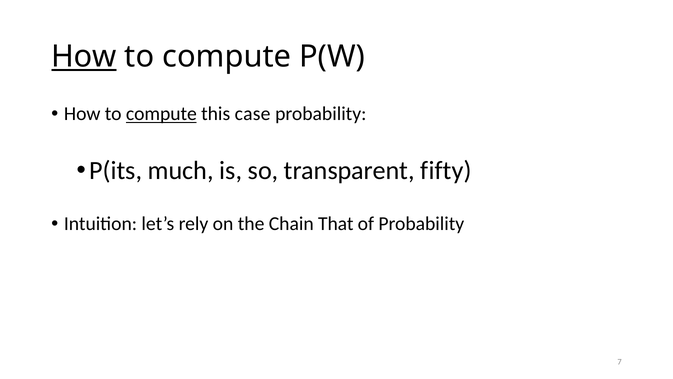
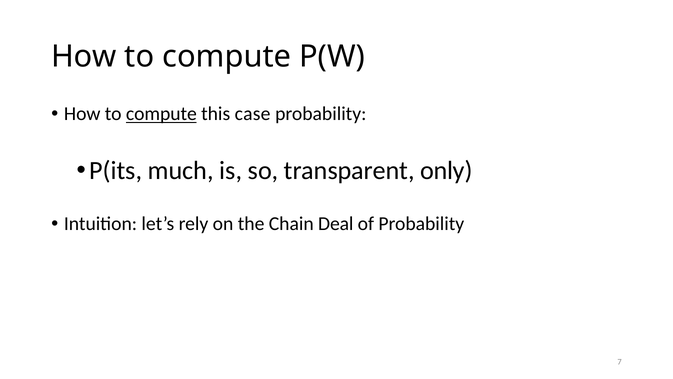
How underline: present -> none (84, 57)
fifty: fifty -> only (446, 170)
That: That -> Deal (336, 224)
